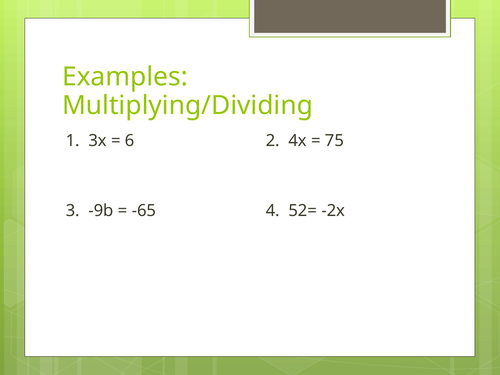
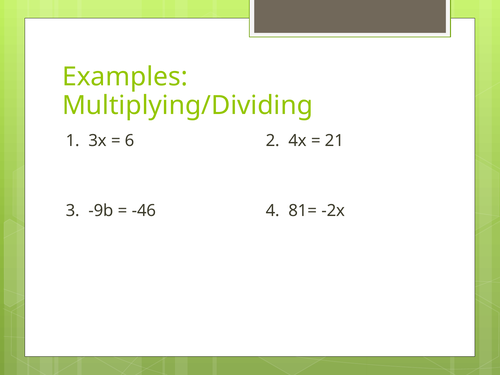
75: 75 -> 21 (335, 141)
-65: -65 -> -46 (144, 211)
52=: 52= -> 81= (303, 211)
